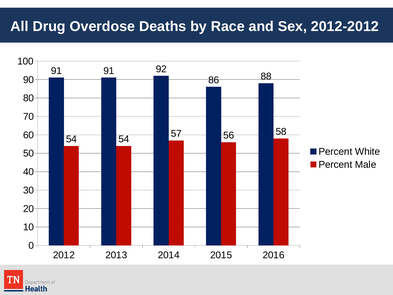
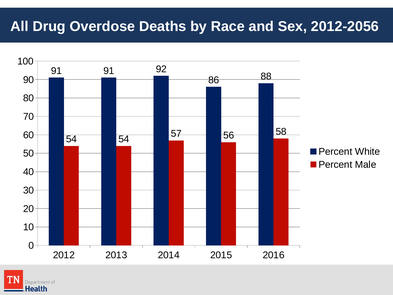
2012-2012: 2012-2012 -> 2012-2056 (345, 26)
